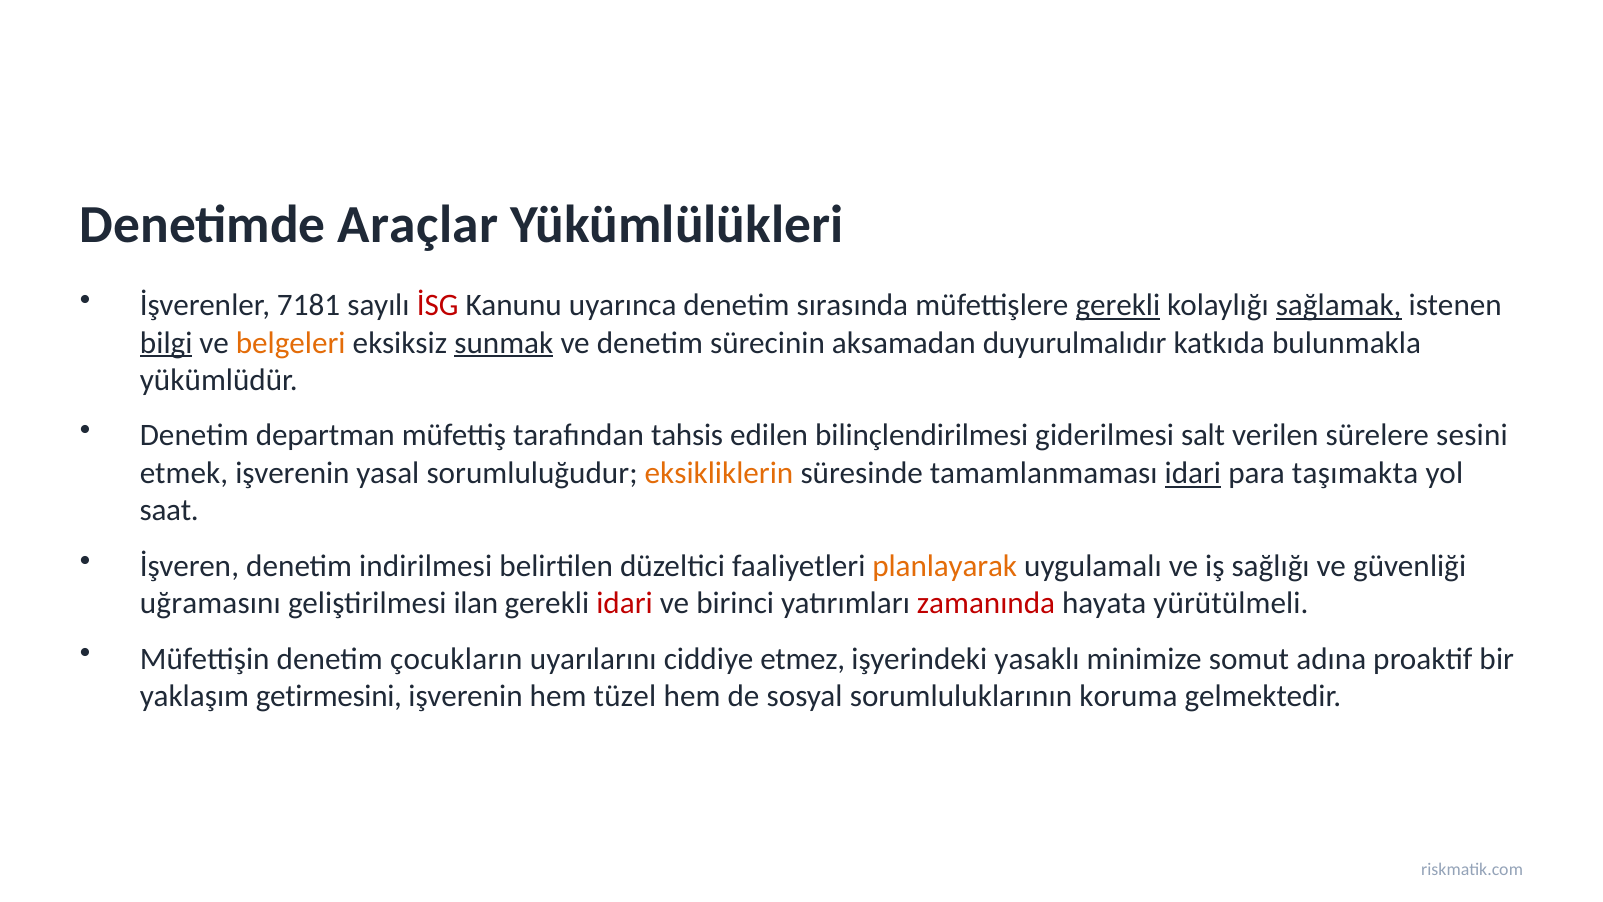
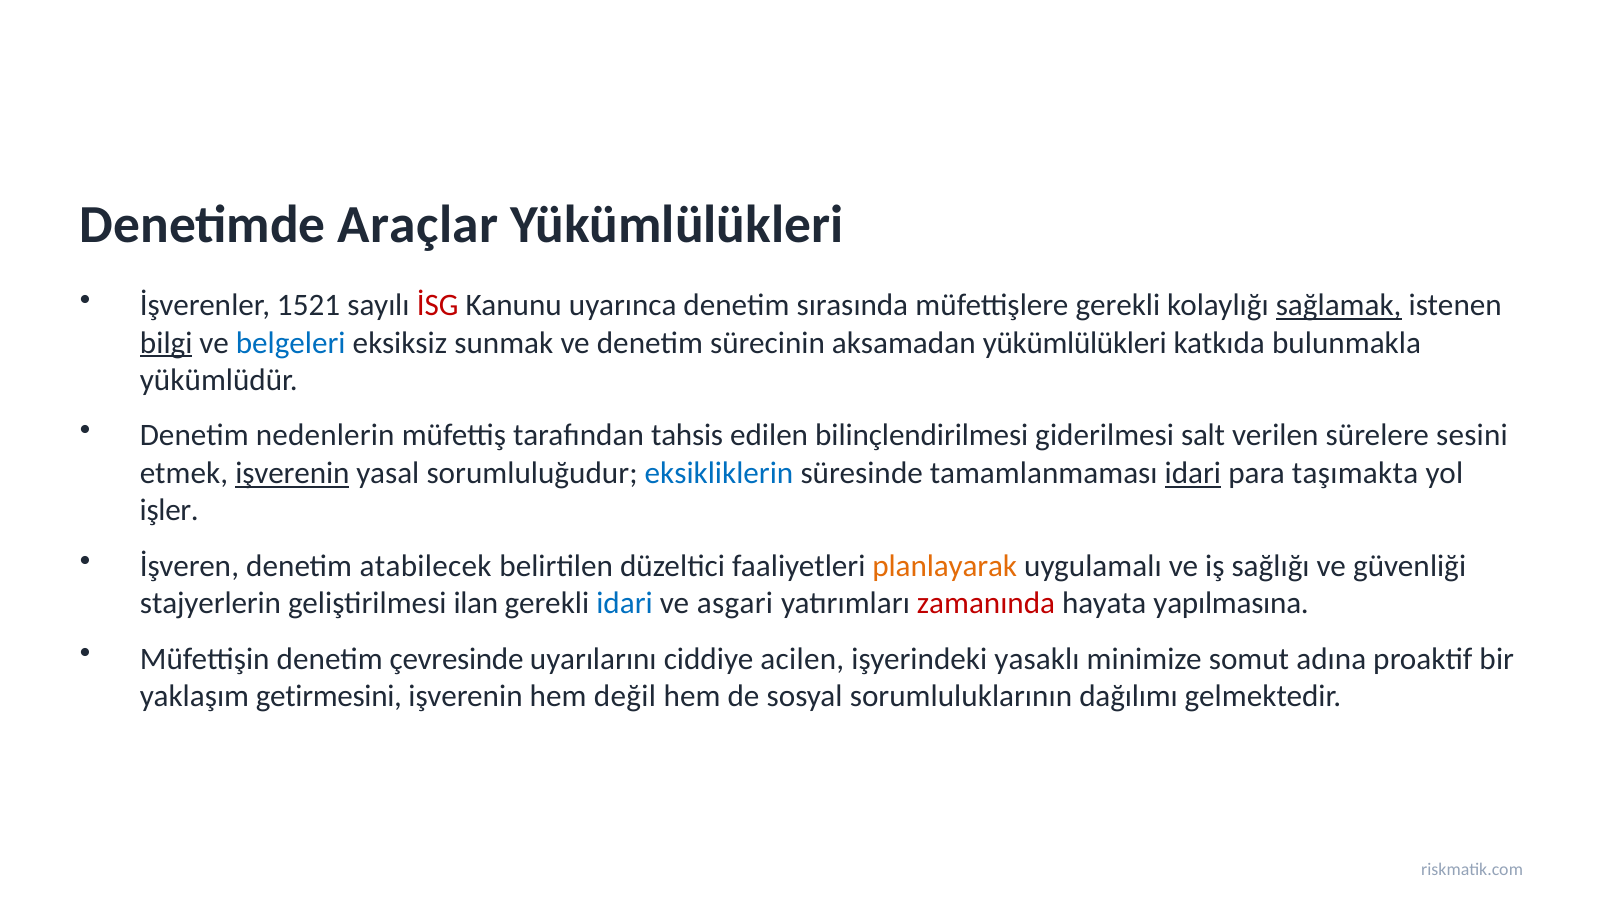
7181: 7181 -> 1521 (309, 305)
gerekli underline: present -> none (1118, 305)
belgeleri colour: orange -> blue (291, 343)
sunmak underline: present -> none (504, 343)
aksamadan duyurulmalıdır: duyurulmalıdır -> yükümlülükleri (1075, 343)
departman: departman -> nedenlerin (325, 436)
işverenin underline: none -> present (292, 473)
eksikliklerin colour: orange -> blue (719, 473)
saat: saat -> işler (169, 510)
indirilmesi: indirilmesi -> atabilecek (426, 566)
uğramasını: uğramasını -> stajyerlerin (211, 603)
idari colour: red -> blue (625, 603)
birinci: birinci -> asgari (735, 603)
yürütülmeli: yürütülmeli -> yapılmasına (1231, 603)
çocukların: çocukların -> çevresinde (457, 659)
etmez: etmez -> acilen (802, 659)
tüzel: tüzel -> değil (625, 696)
koruma: koruma -> dağılımı (1129, 696)
